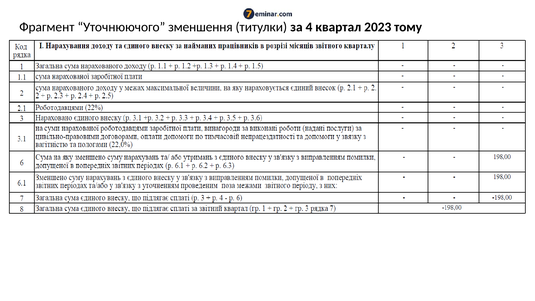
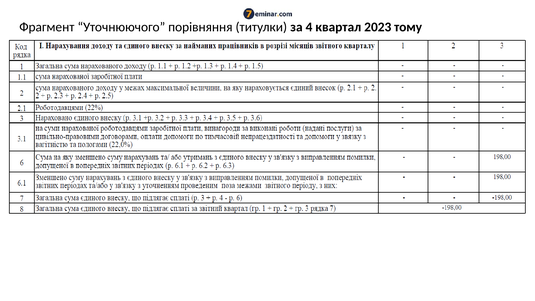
зменшення: зменшення -> порівняння (200, 27)
